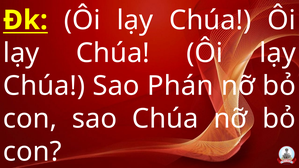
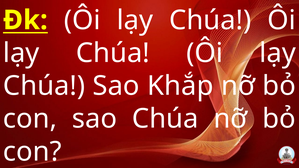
Phán: Phán -> Khắp (180, 86)
